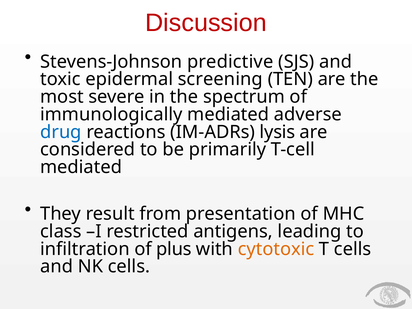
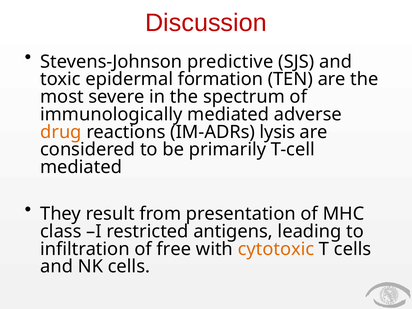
screening: screening -> formation (220, 79)
drug colour: blue -> orange (61, 132)
plus: plus -> free (174, 249)
